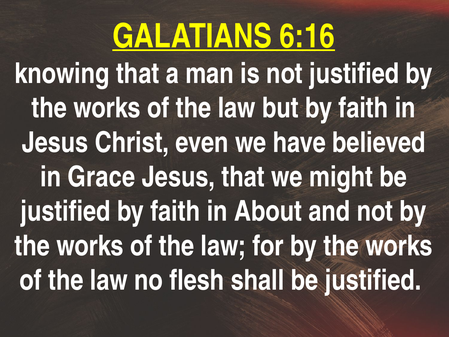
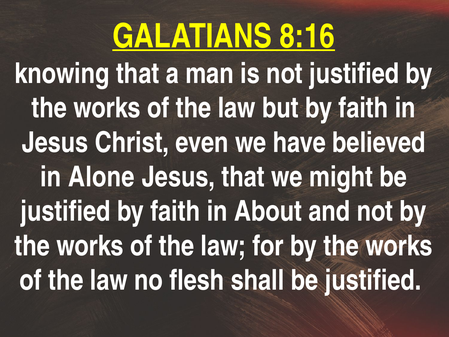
6:16: 6:16 -> 8:16 (307, 36)
Grace: Grace -> Alone (101, 177)
